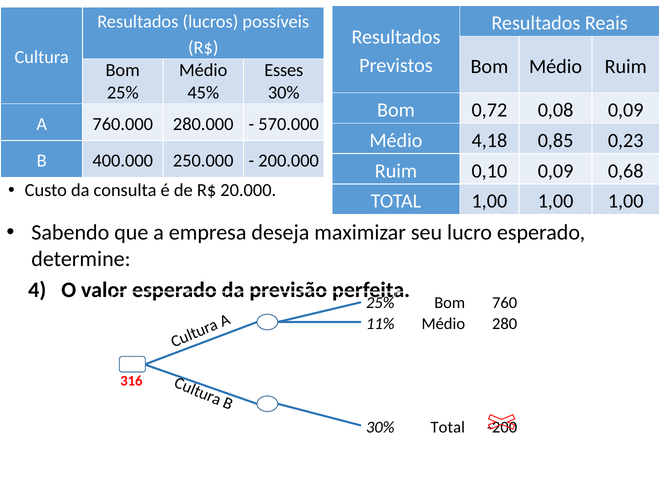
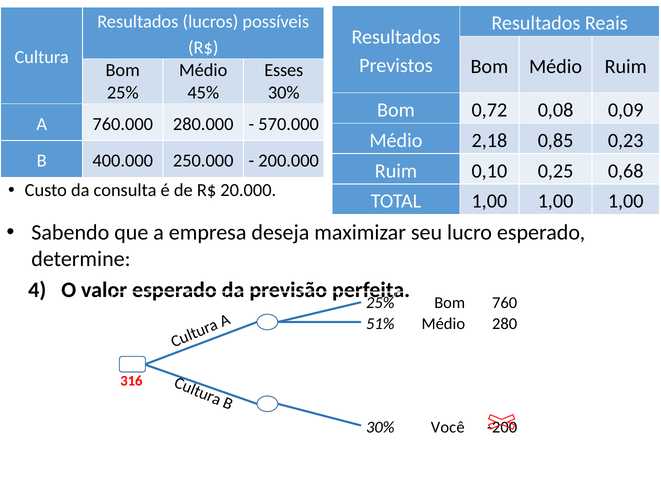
4,18: 4,18 -> 2,18 (489, 140)
0,10 0,09: 0,09 -> 0,25 (556, 171)
11%: 11% -> 51% (380, 323)
30% Total: Total -> Você (448, 427)
